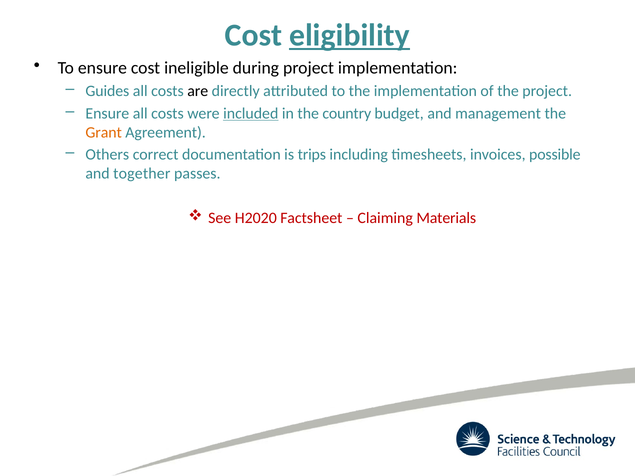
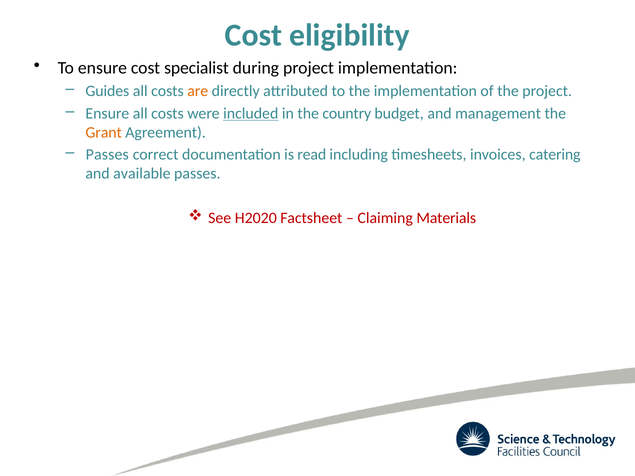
eligibility underline: present -> none (350, 35)
ineligible: ineligible -> specialist (196, 68)
are colour: black -> orange (198, 91)
Others: Others -> Passes (107, 155)
trips: trips -> read (312, 155)
possible: possible -> catering (555, 155)
together: together -> available (142, 174)
